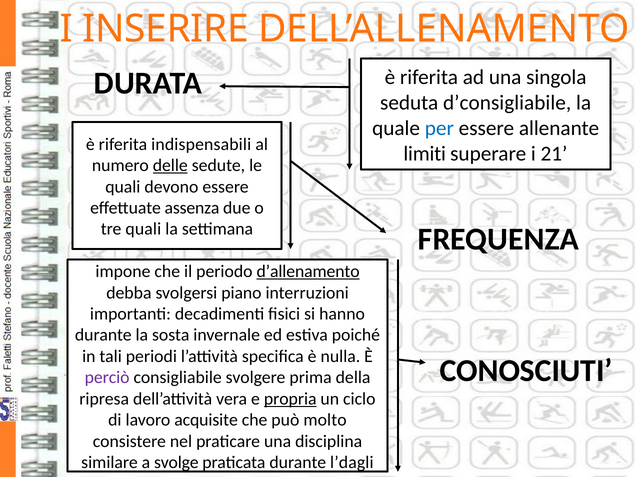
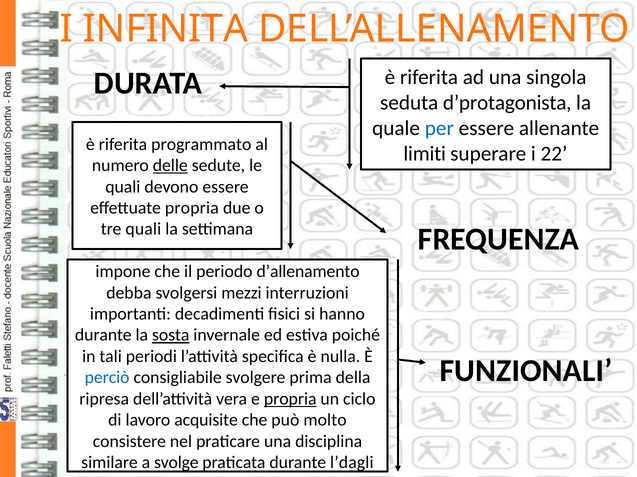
INSERIRE: INSERIRE -> INFINITA (165, 29)
d’consigliabile: d’consigliabile -> d’protagonista (507, 103)
indispensabili: indispensabili -> programmato (201, 145)
21: 21 -> 22 (554, 154)
effettuate assenza: assenza -> propria (192, 208)
d’allenamento underline: present -> none (308, 272)
piano: piano -> mezzi (241, 293)
sosta underline: none -> present (171, 336)
CONOSCIUTI: CONOSCIUTI -> FUNZIONALI (526, 371)
perciò colour: purple -> blue (107, 378)
